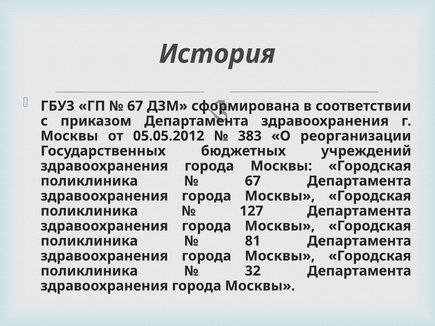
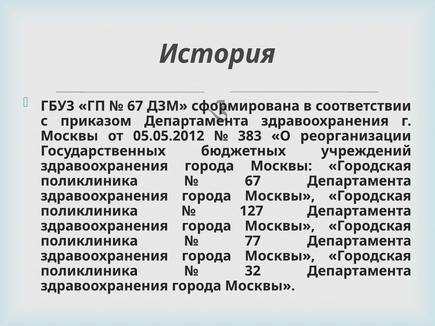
81: 81 -> 77 (253, 241)
